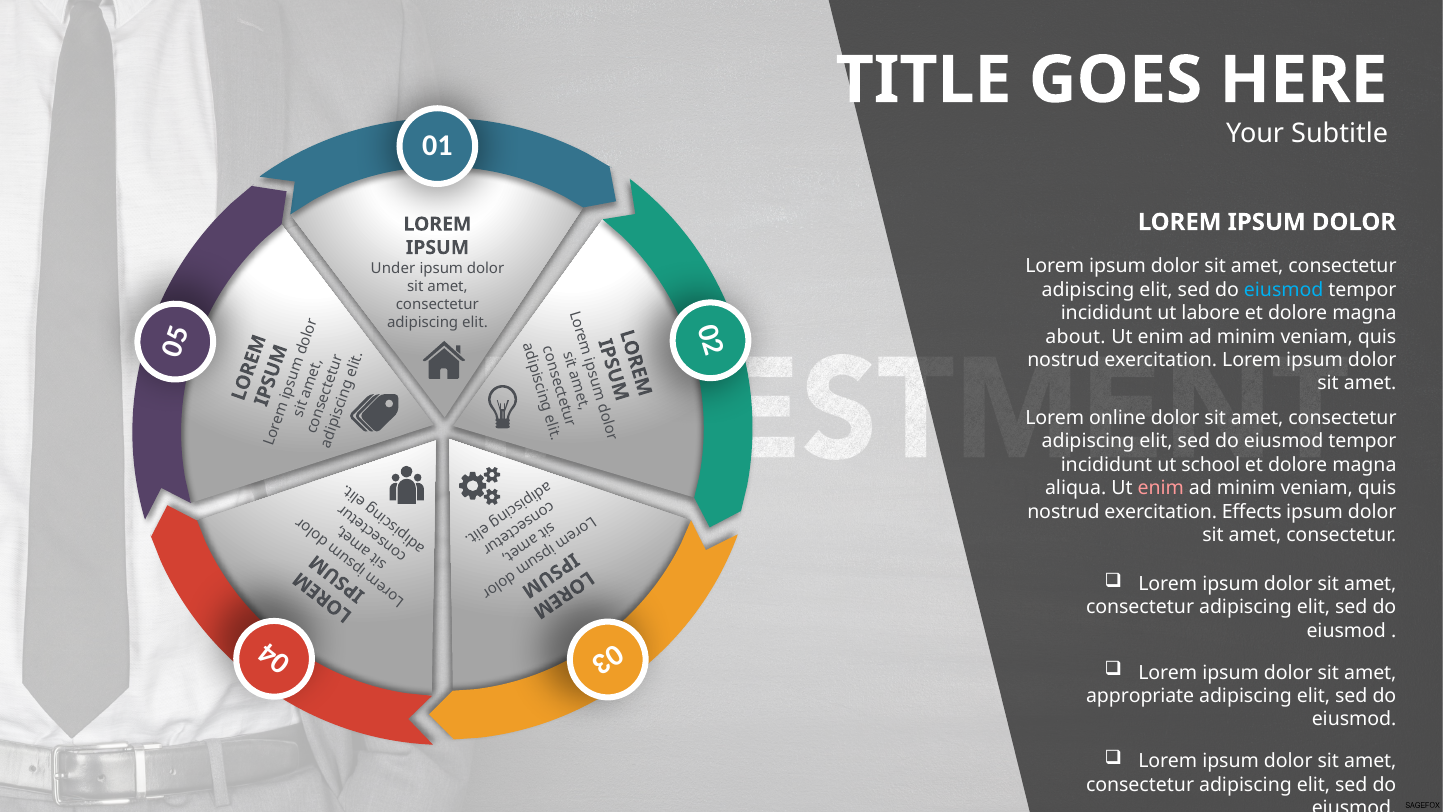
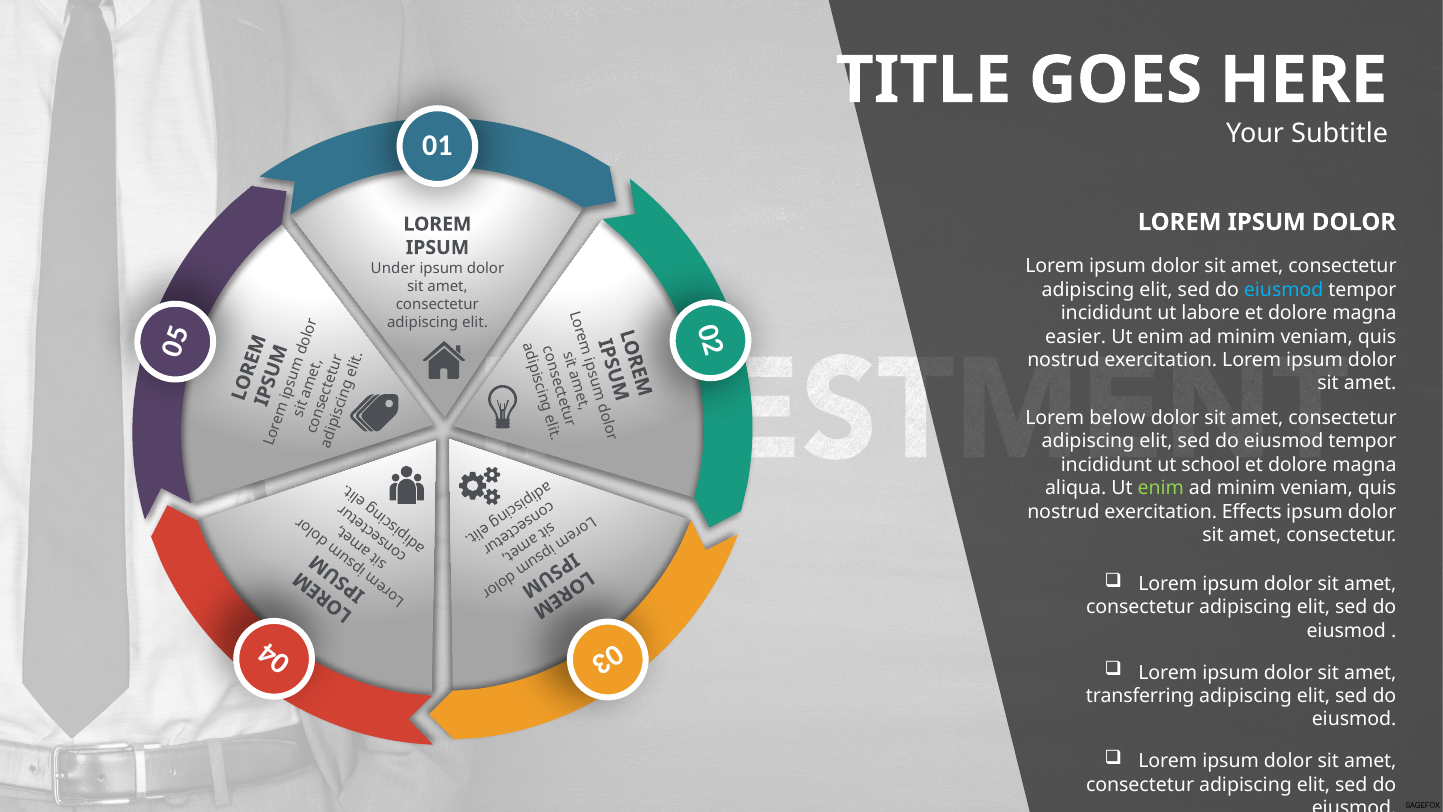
about: about -> easier (1076, 336)
online: online -> below (1117, 418)
enim colour: pink -> light green (1161, 488)
appropriate: appropriate -> transferring (1140, 696)
